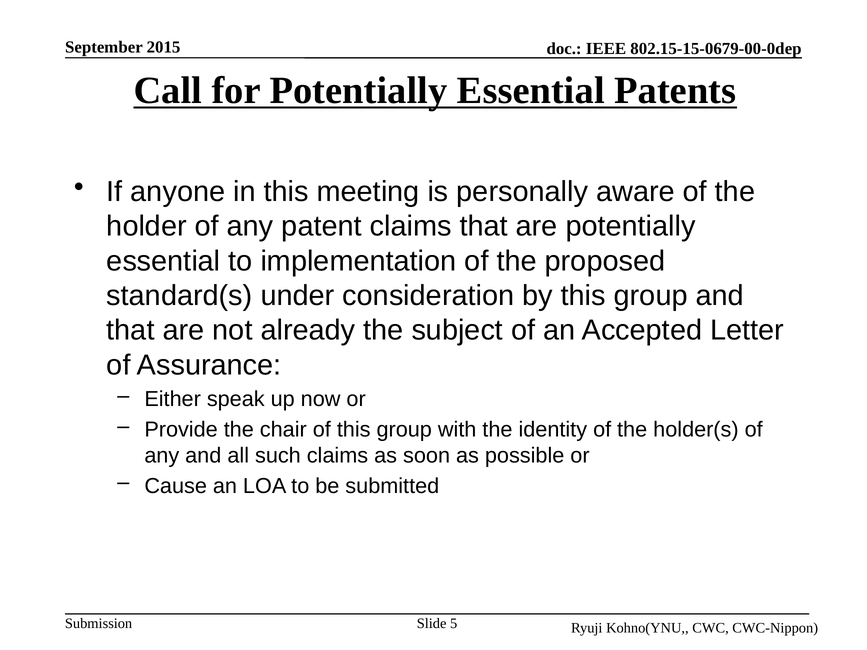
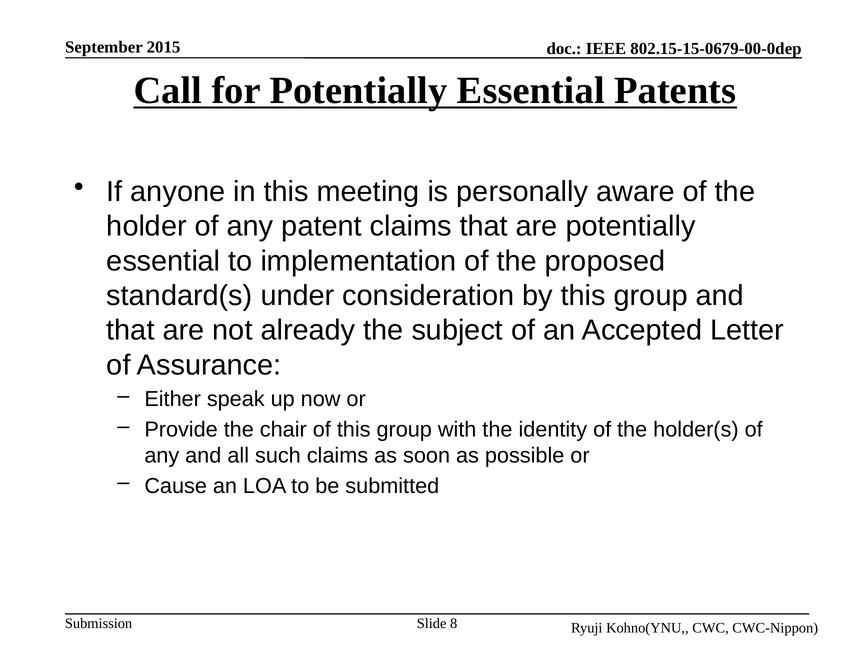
5: 5 -> 8 (454, 624)
